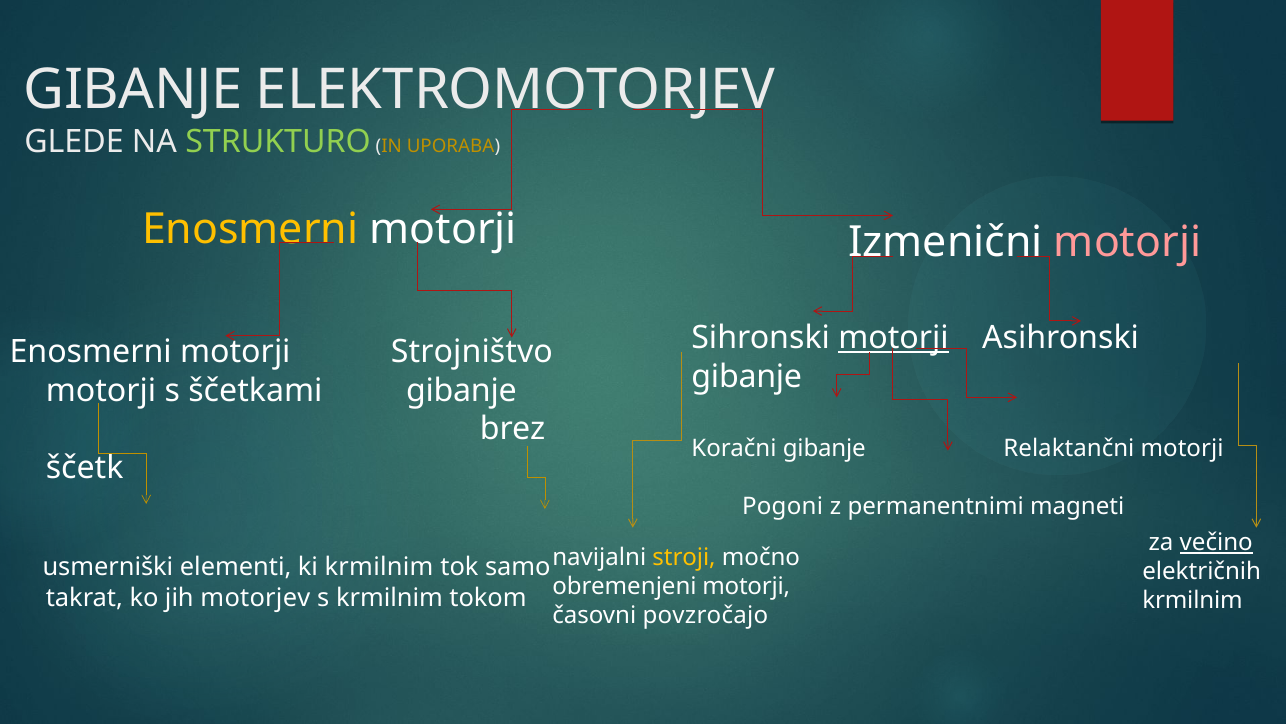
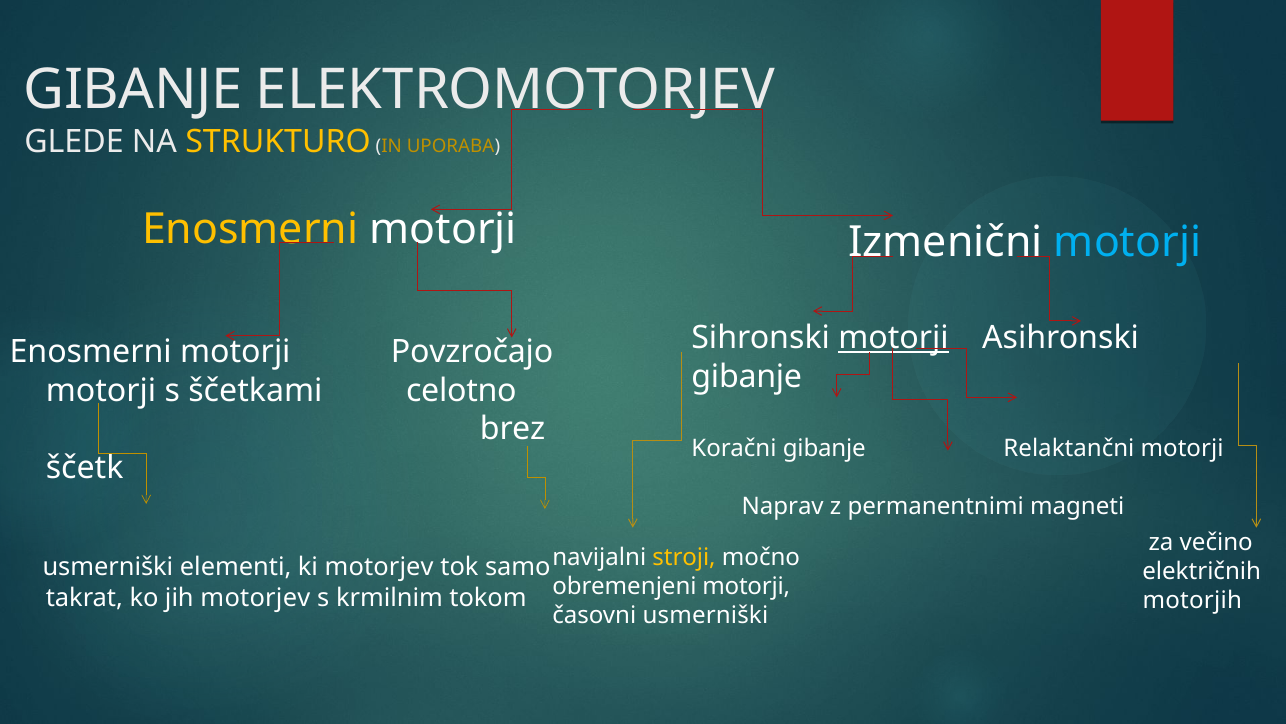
STRUKTURO colour: light green -> yellow (278, 142)
motorji colour: pink -> light blue (1128, 242)
Strojništvo: Strojništvo -> Povzročajo (472, 351)
ščetkami gibanje: gibanje -> celotno (461, 390)
Pogoni: Pogoni -> Naprav (783, 506)
večino underline: present -> none (1216, 542)
ki krmilnim: krmilnim -> motorjev (379, 567)
krmilnim: krmilnim -> motorjih (1192, 600)
časovni povzročajo: povzročajo -> usmerniški (705, 615)
